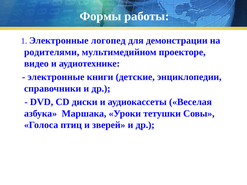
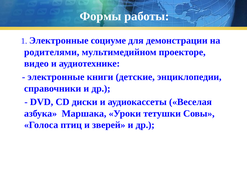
логопед: логопед -> социуме (108, 41)
